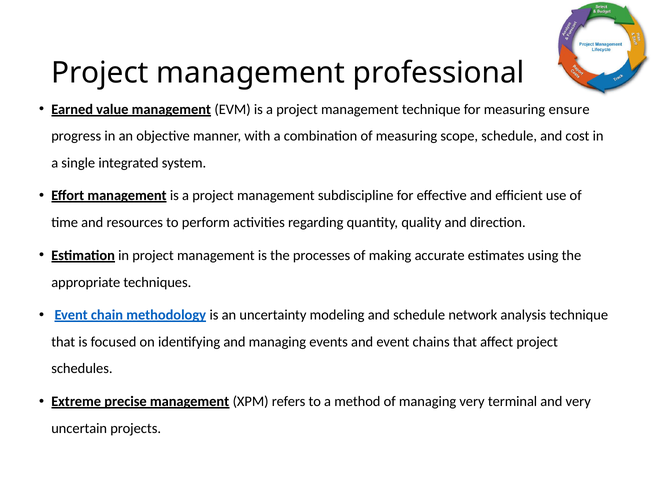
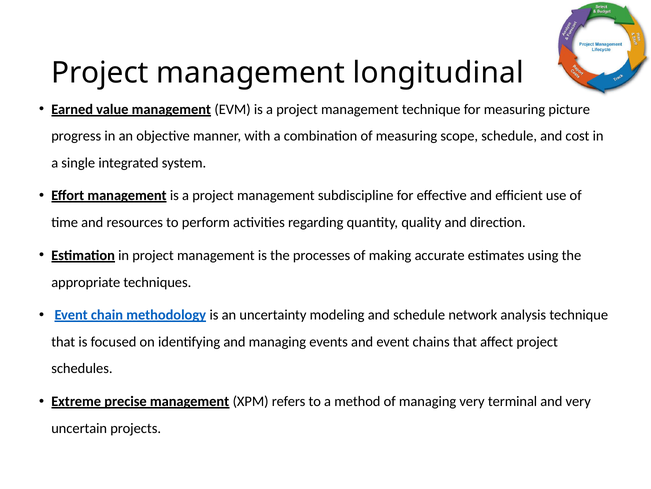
professional: professional -> longitudinal (438, 73)
ensure: ensure -> picture (569, 109)
